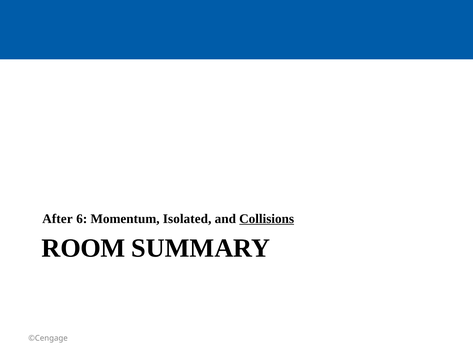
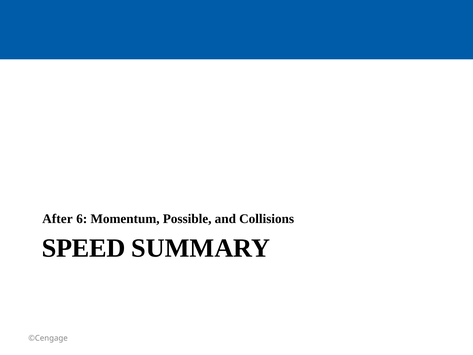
Isolated: Isolated -> Possible (187, 219)
Collisions underline: present -> none (267, 219)
ROOM: ROOM -> SPEED (84, 248)
